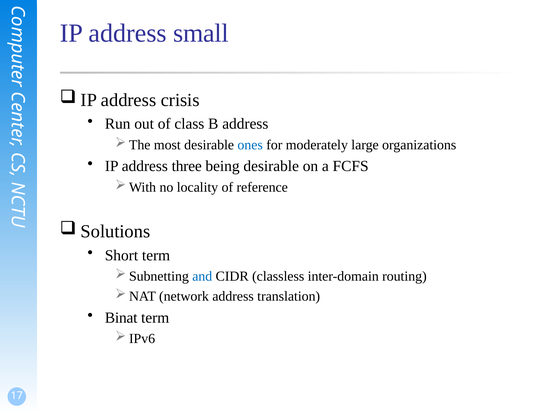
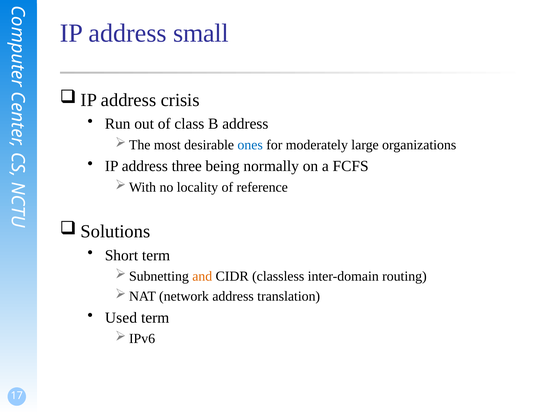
being desirable: desirable -> normally (271, 166)
and colour: blue -> orange (202, 276)
Binat: Binat -> Used (121, 318)
